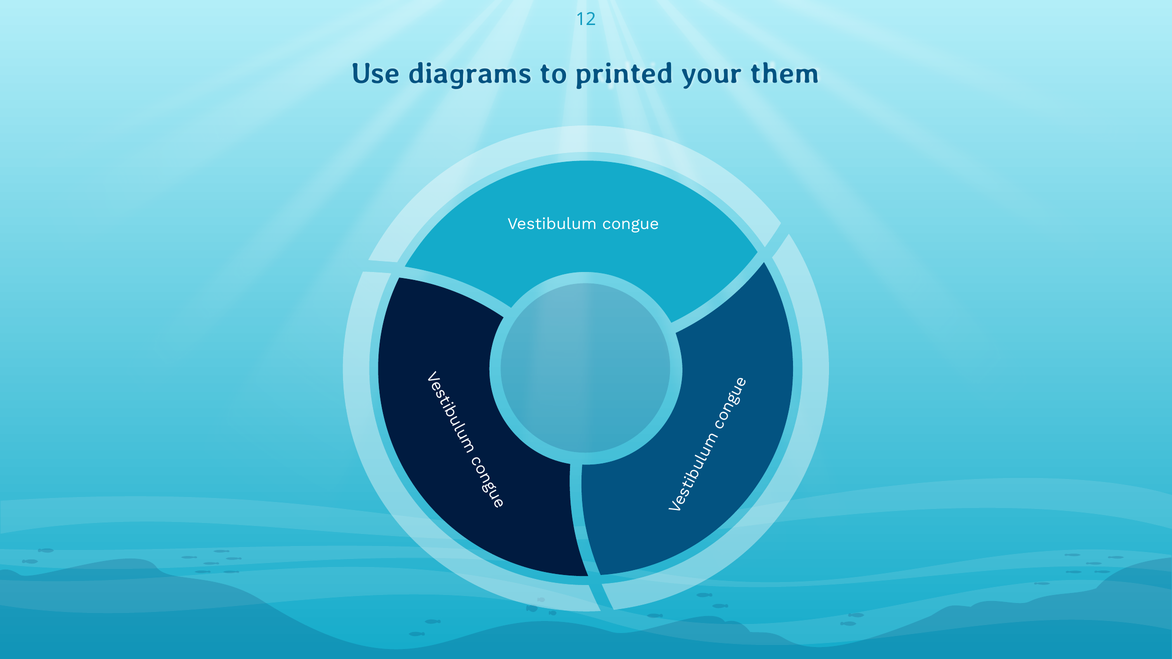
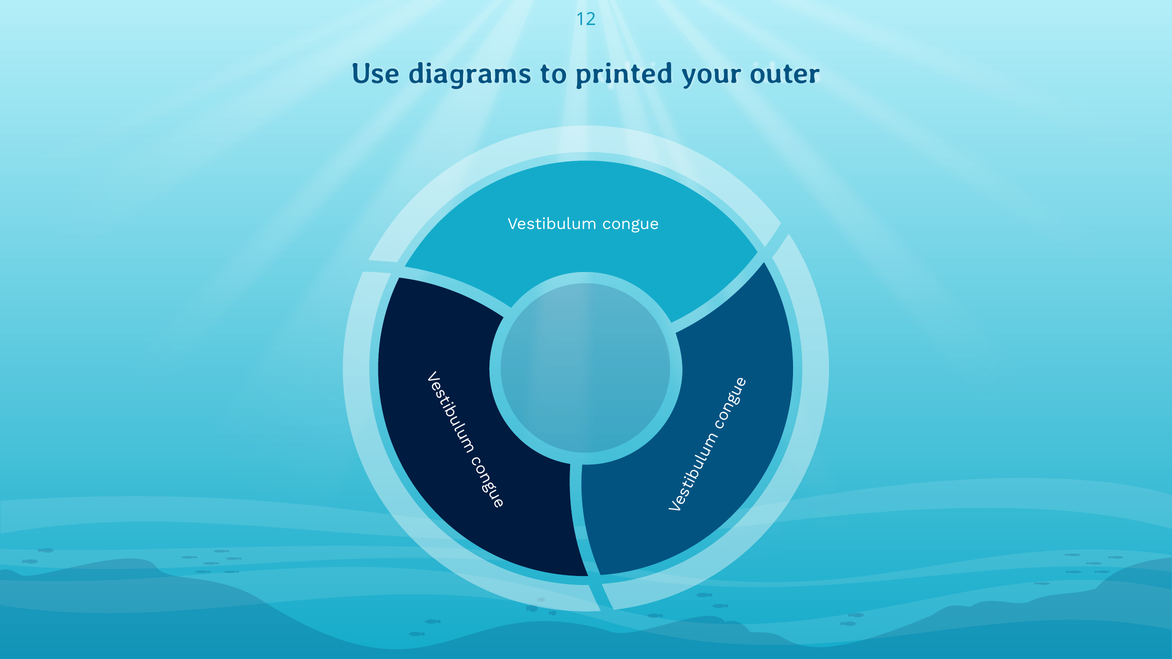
them: them -> outer (785, 74)
